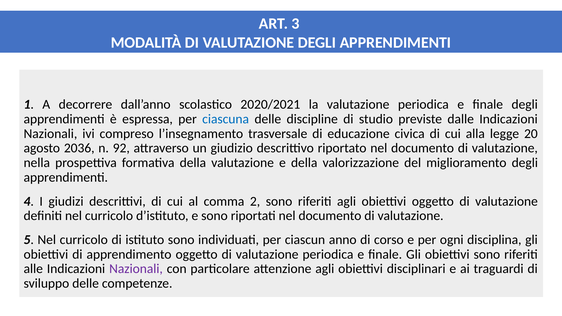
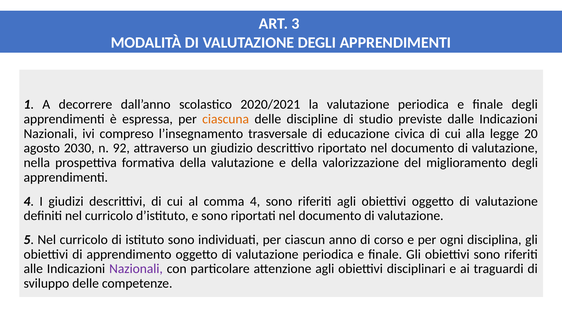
ciascuna colour: blue -> orange (226, 119)
2036: 2036 -> 2030 (79, 148)
comma 2: 2 -> 4 (255, 201)
